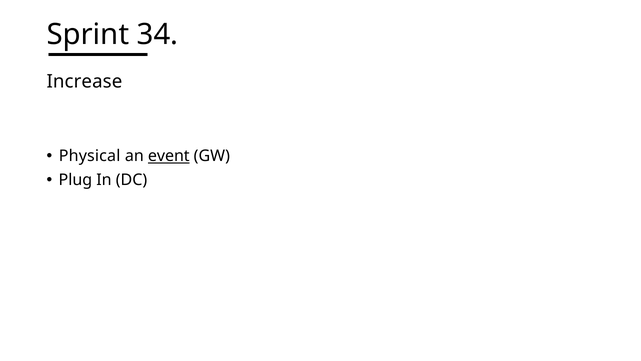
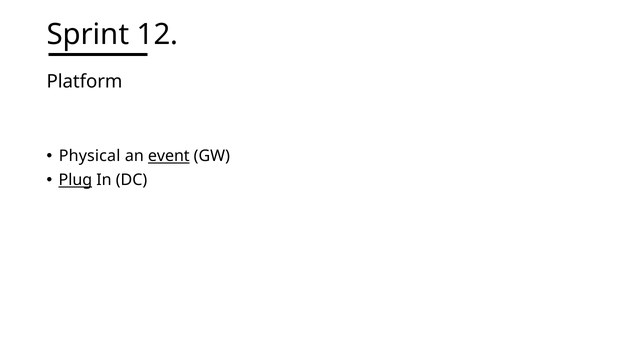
34: 34 -> 12 (158, 35)
Increase: Increase -> Platform (84, 81)
Plug underline: none -> present (75, 180)
